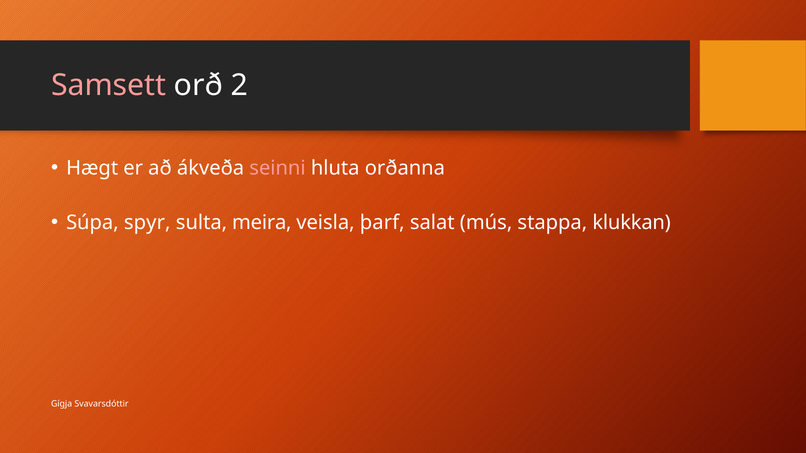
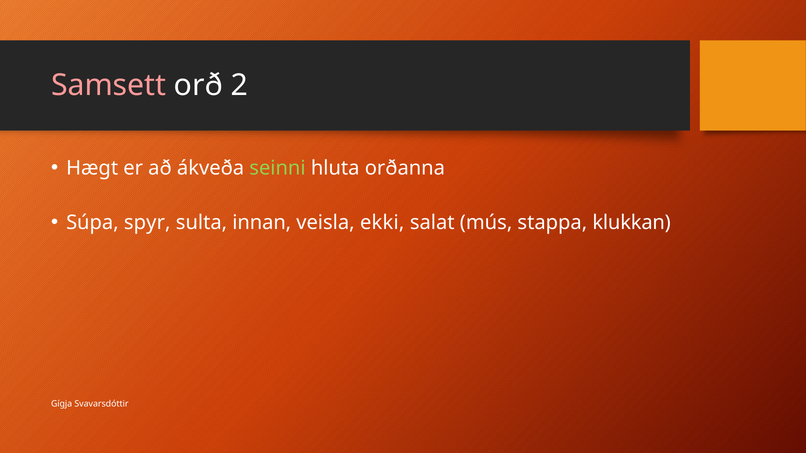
seinni colour: pink -> light green (278, 168)
meira: meira -> innan (262, 223)
þarf: þarf -> ekki (382, 223)
